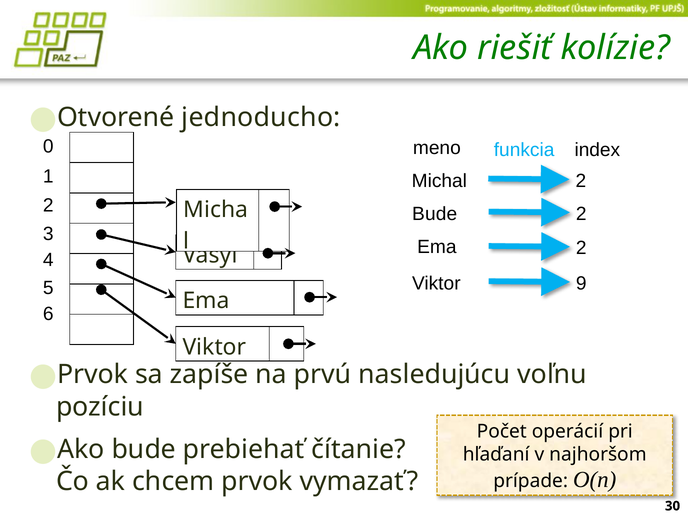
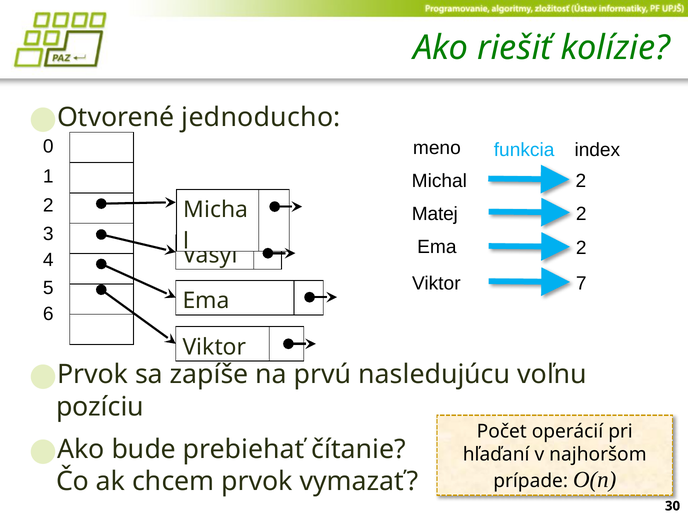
Bude: Bude -> Matej (435, 214)
9: 9 -> 7 (581, 283)
